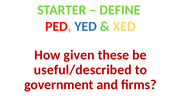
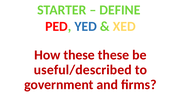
How given: given -> these (79, 55)
